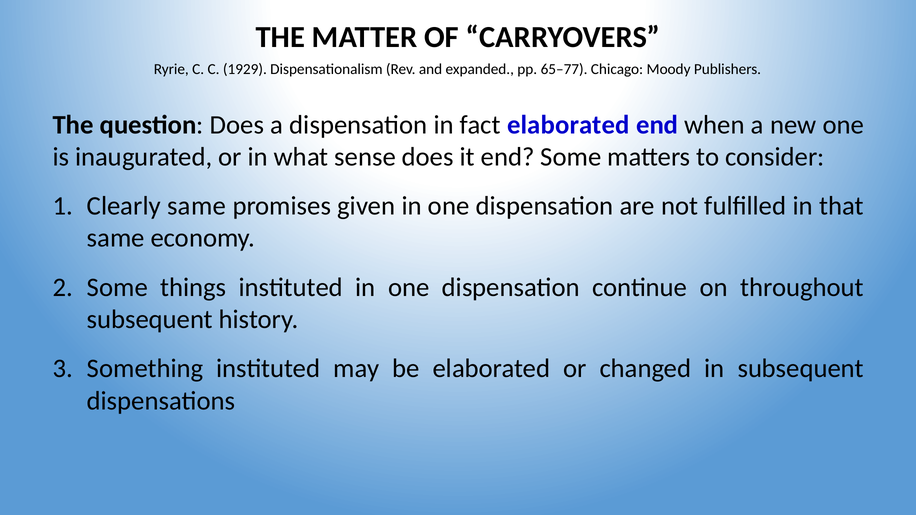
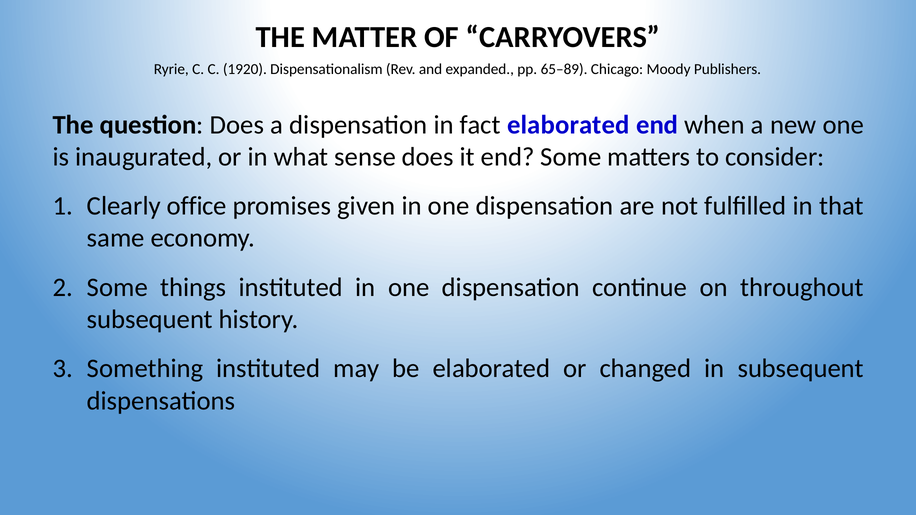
1929: 1929 -> 1920 (245, 69)
65–77: 65–77 -> 65–89 (564, 69)
Clearly same: same -> office (197, 206)
